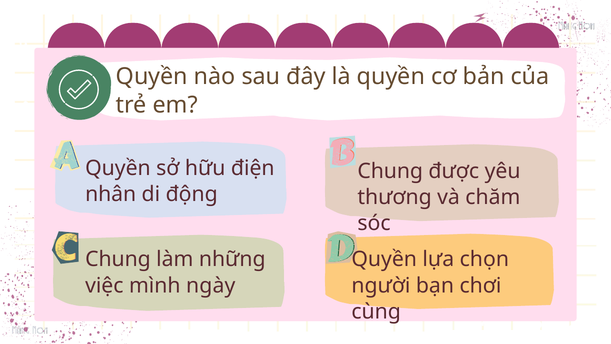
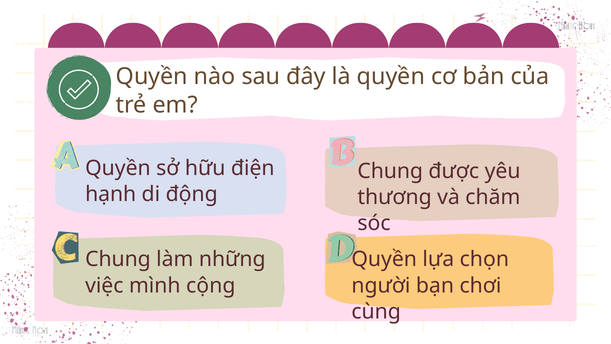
nhân: nhân -> hạnh (111, 194)
ngày: ngày -> cộng (211, 285)
